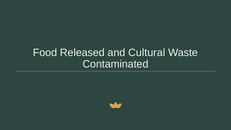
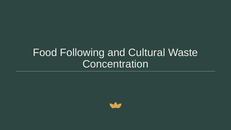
Released: Released -> Following (82, 53)
Contaminated: Contaminated -> Concentration (115, 64)
